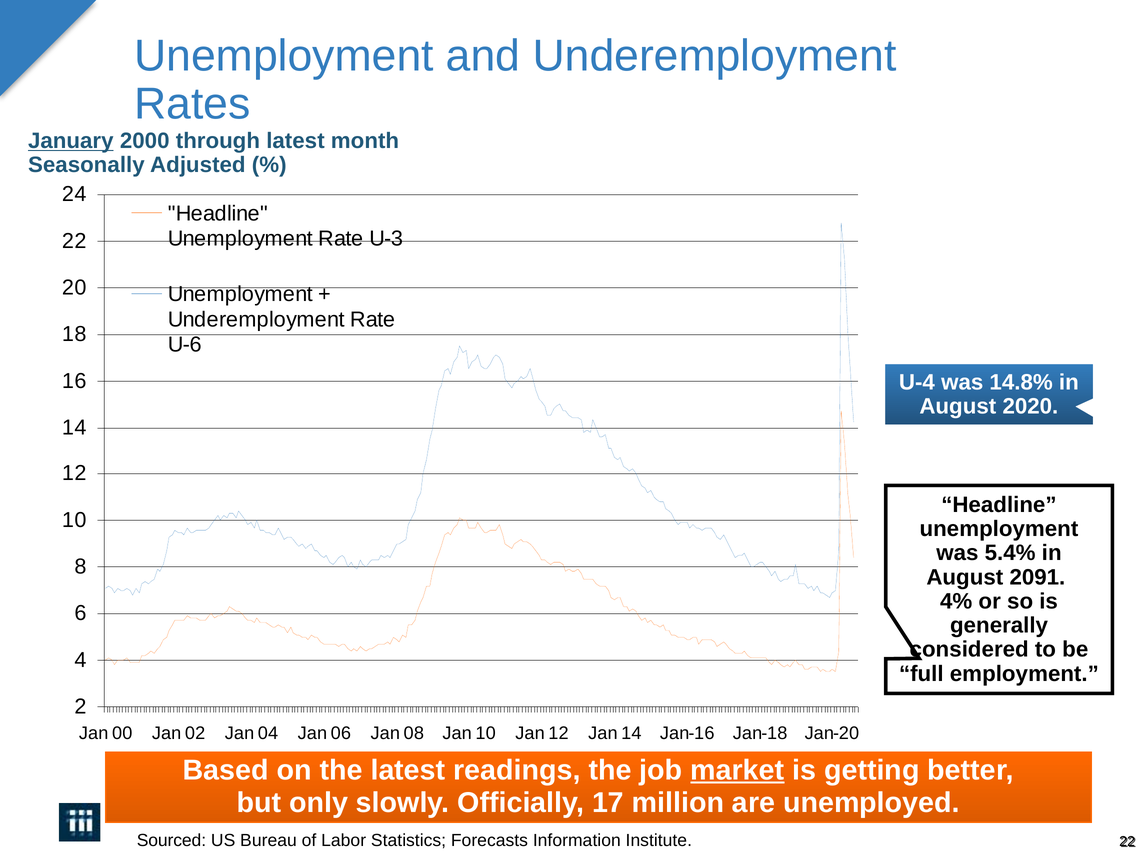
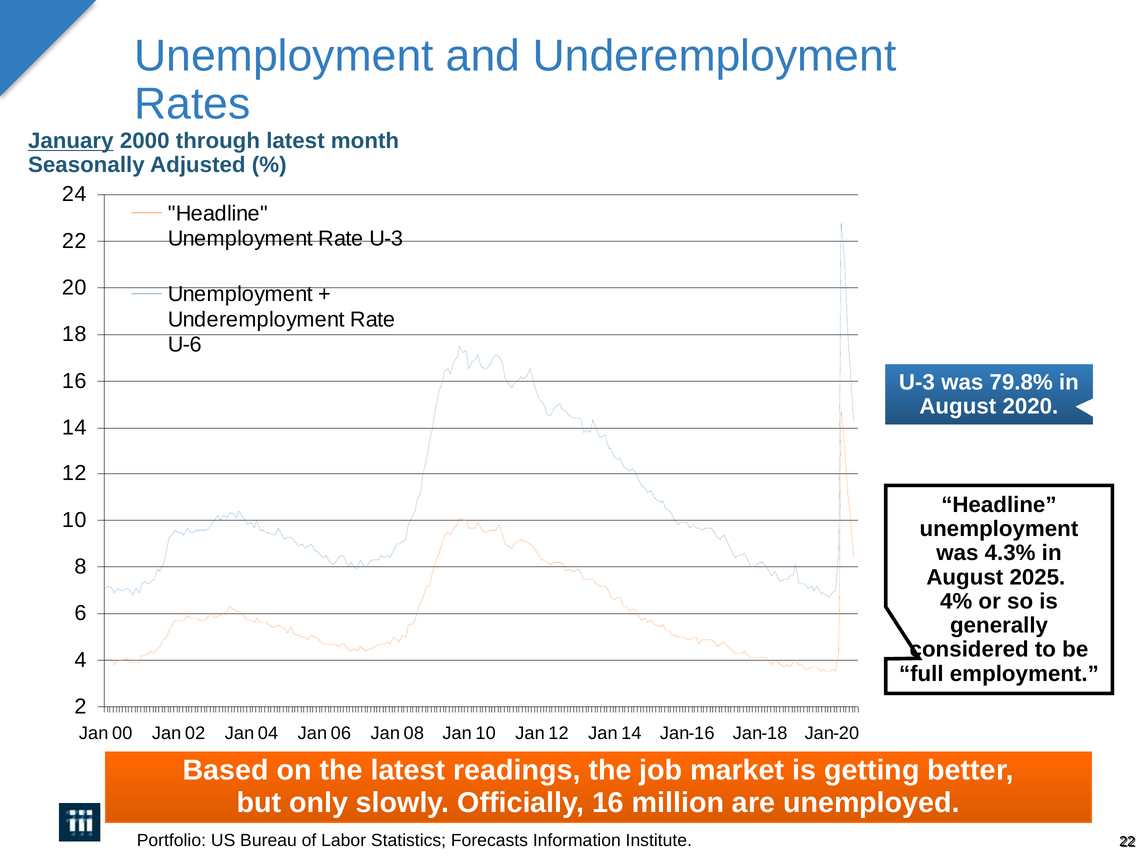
U-4: U-4 -> U-3 (917, 382)
14.8%: 14.8% -> 79.8% (1021, 382)
5.4%: 5.4% -> 4.3% (1010, 553)
2091: 2091 -> 2025 (1037, 577)
market underline: present -> none (737, 770)
Officially 17: 17 -> 16 (608, 803)
Sourced: Sourced -> Portfolio (171, 841)
